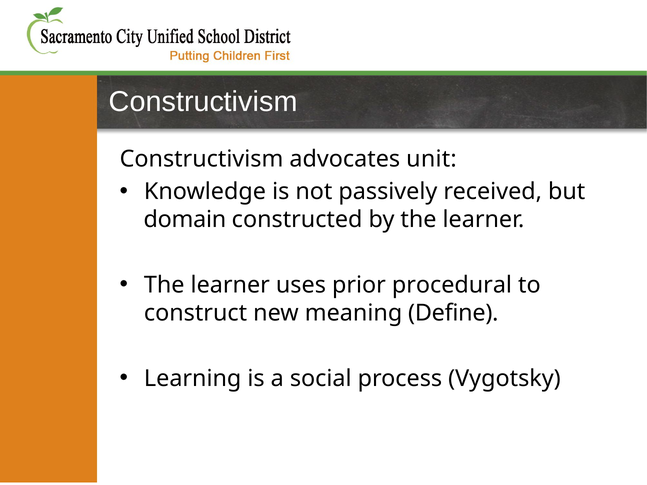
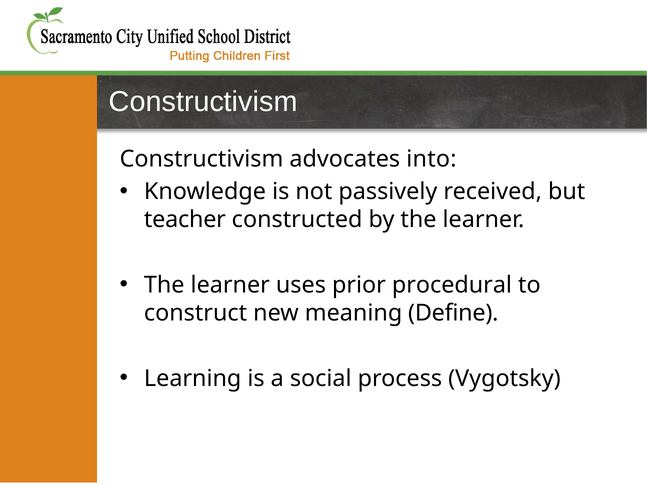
unit: unit -> into (431, 159)
domain: domain -> teacher (185, 220)
